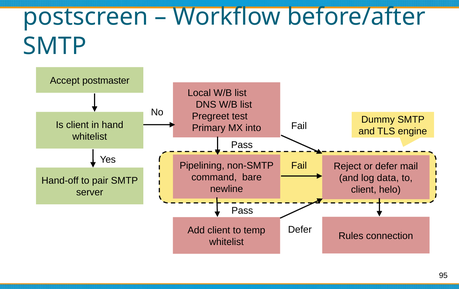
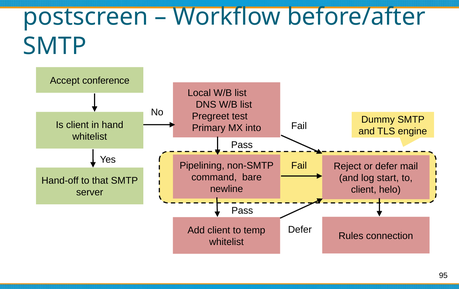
postmaster: postmaster -> conference (106, 81)
data: data -> start (388, 178)
pair: pair -> that (100, 181)
